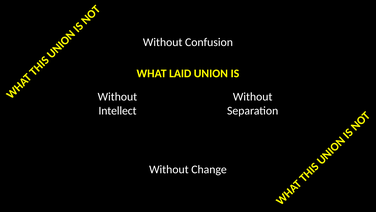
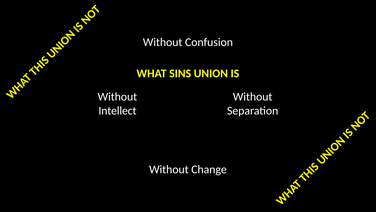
LAID: LAID -> SINS (180, 73)
